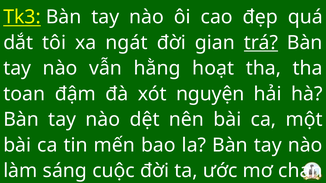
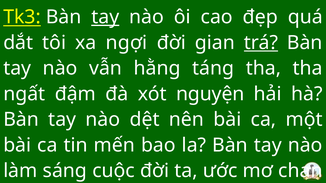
tay underline: none -> present (105, 17)
ngát: ngát -> ngợi (126, 43)
hoạt: hoạt -> táng (213, 68)
toan: toan -> ngất (24, 94)
